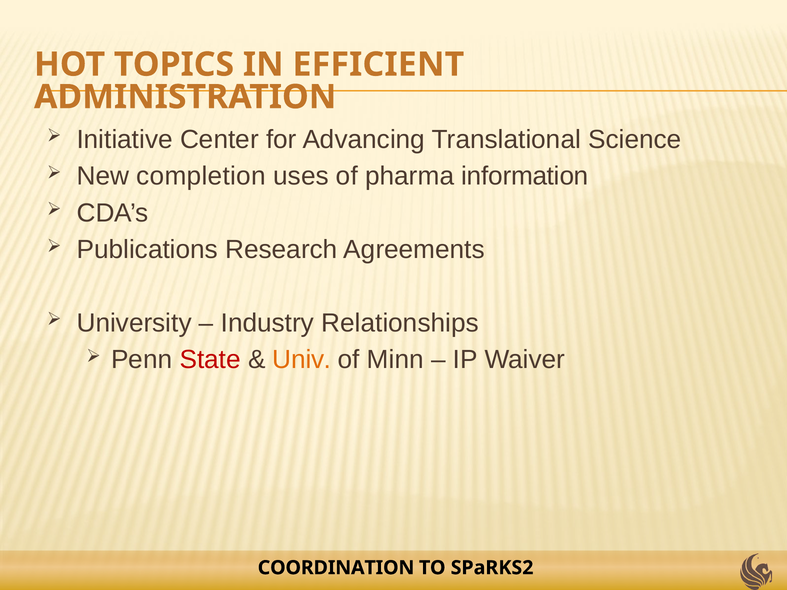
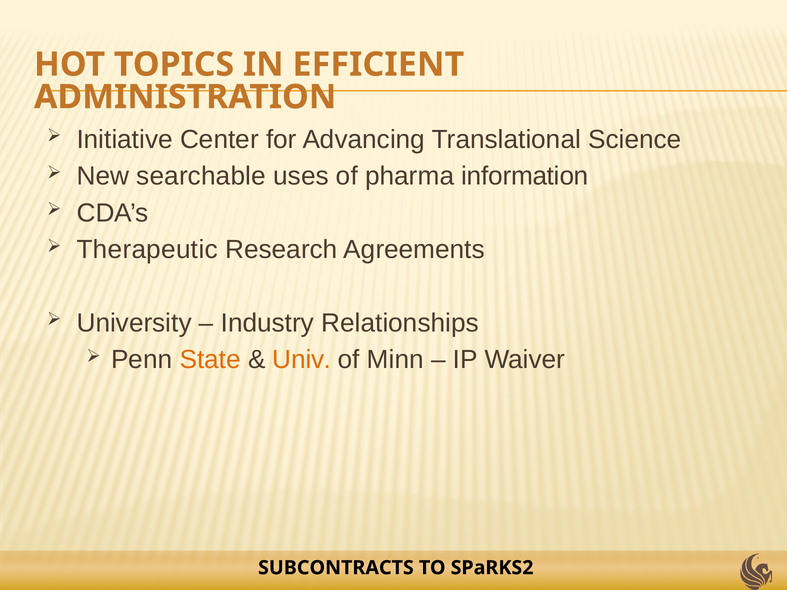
completion: completion -> searchable (201, 176)
Publications: Publications -> Therapeutic (147, 250)
State colour: red -> orange (210, 360)
COORDINATION: COORDINATION -> SUBCONTRACTS (336, 568)
